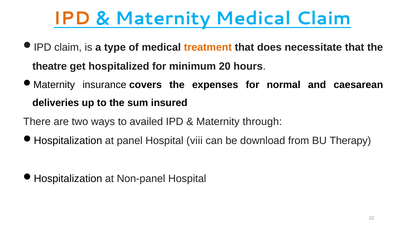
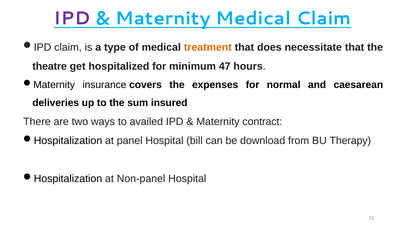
IPD colour: orange -> purple (72, 18)
20: 20 -> 47 (225, 66)
through: through -> contract (262, 122)
viii: viii -> bill (195, 141)
